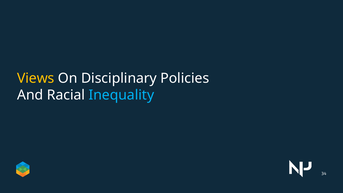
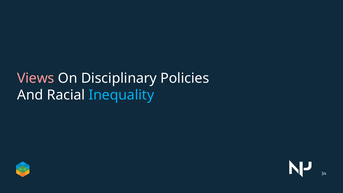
Views colour: yellow -> pink (36, 78)
